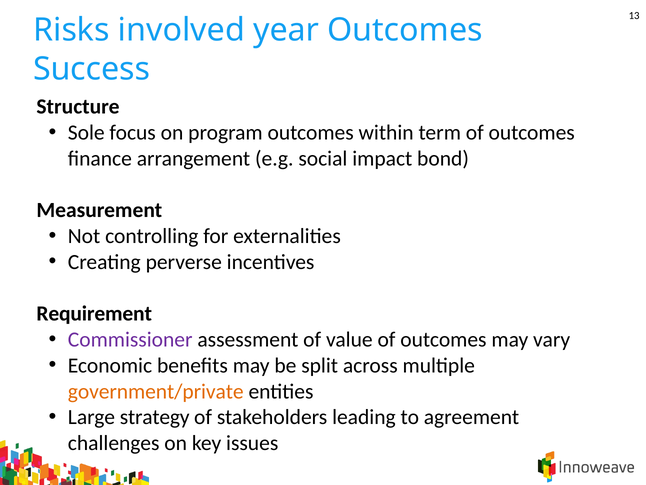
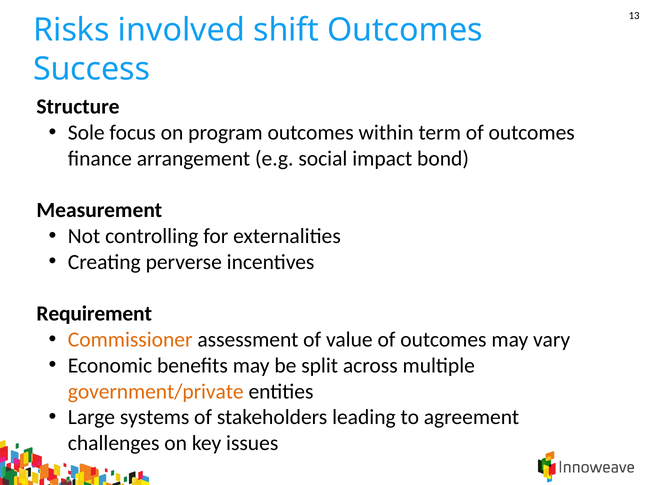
year: year -> shift (286, 30)
Commissioner colour: purple -> orange (130, 339)
strategy: strategy -> systems (155, 417)
